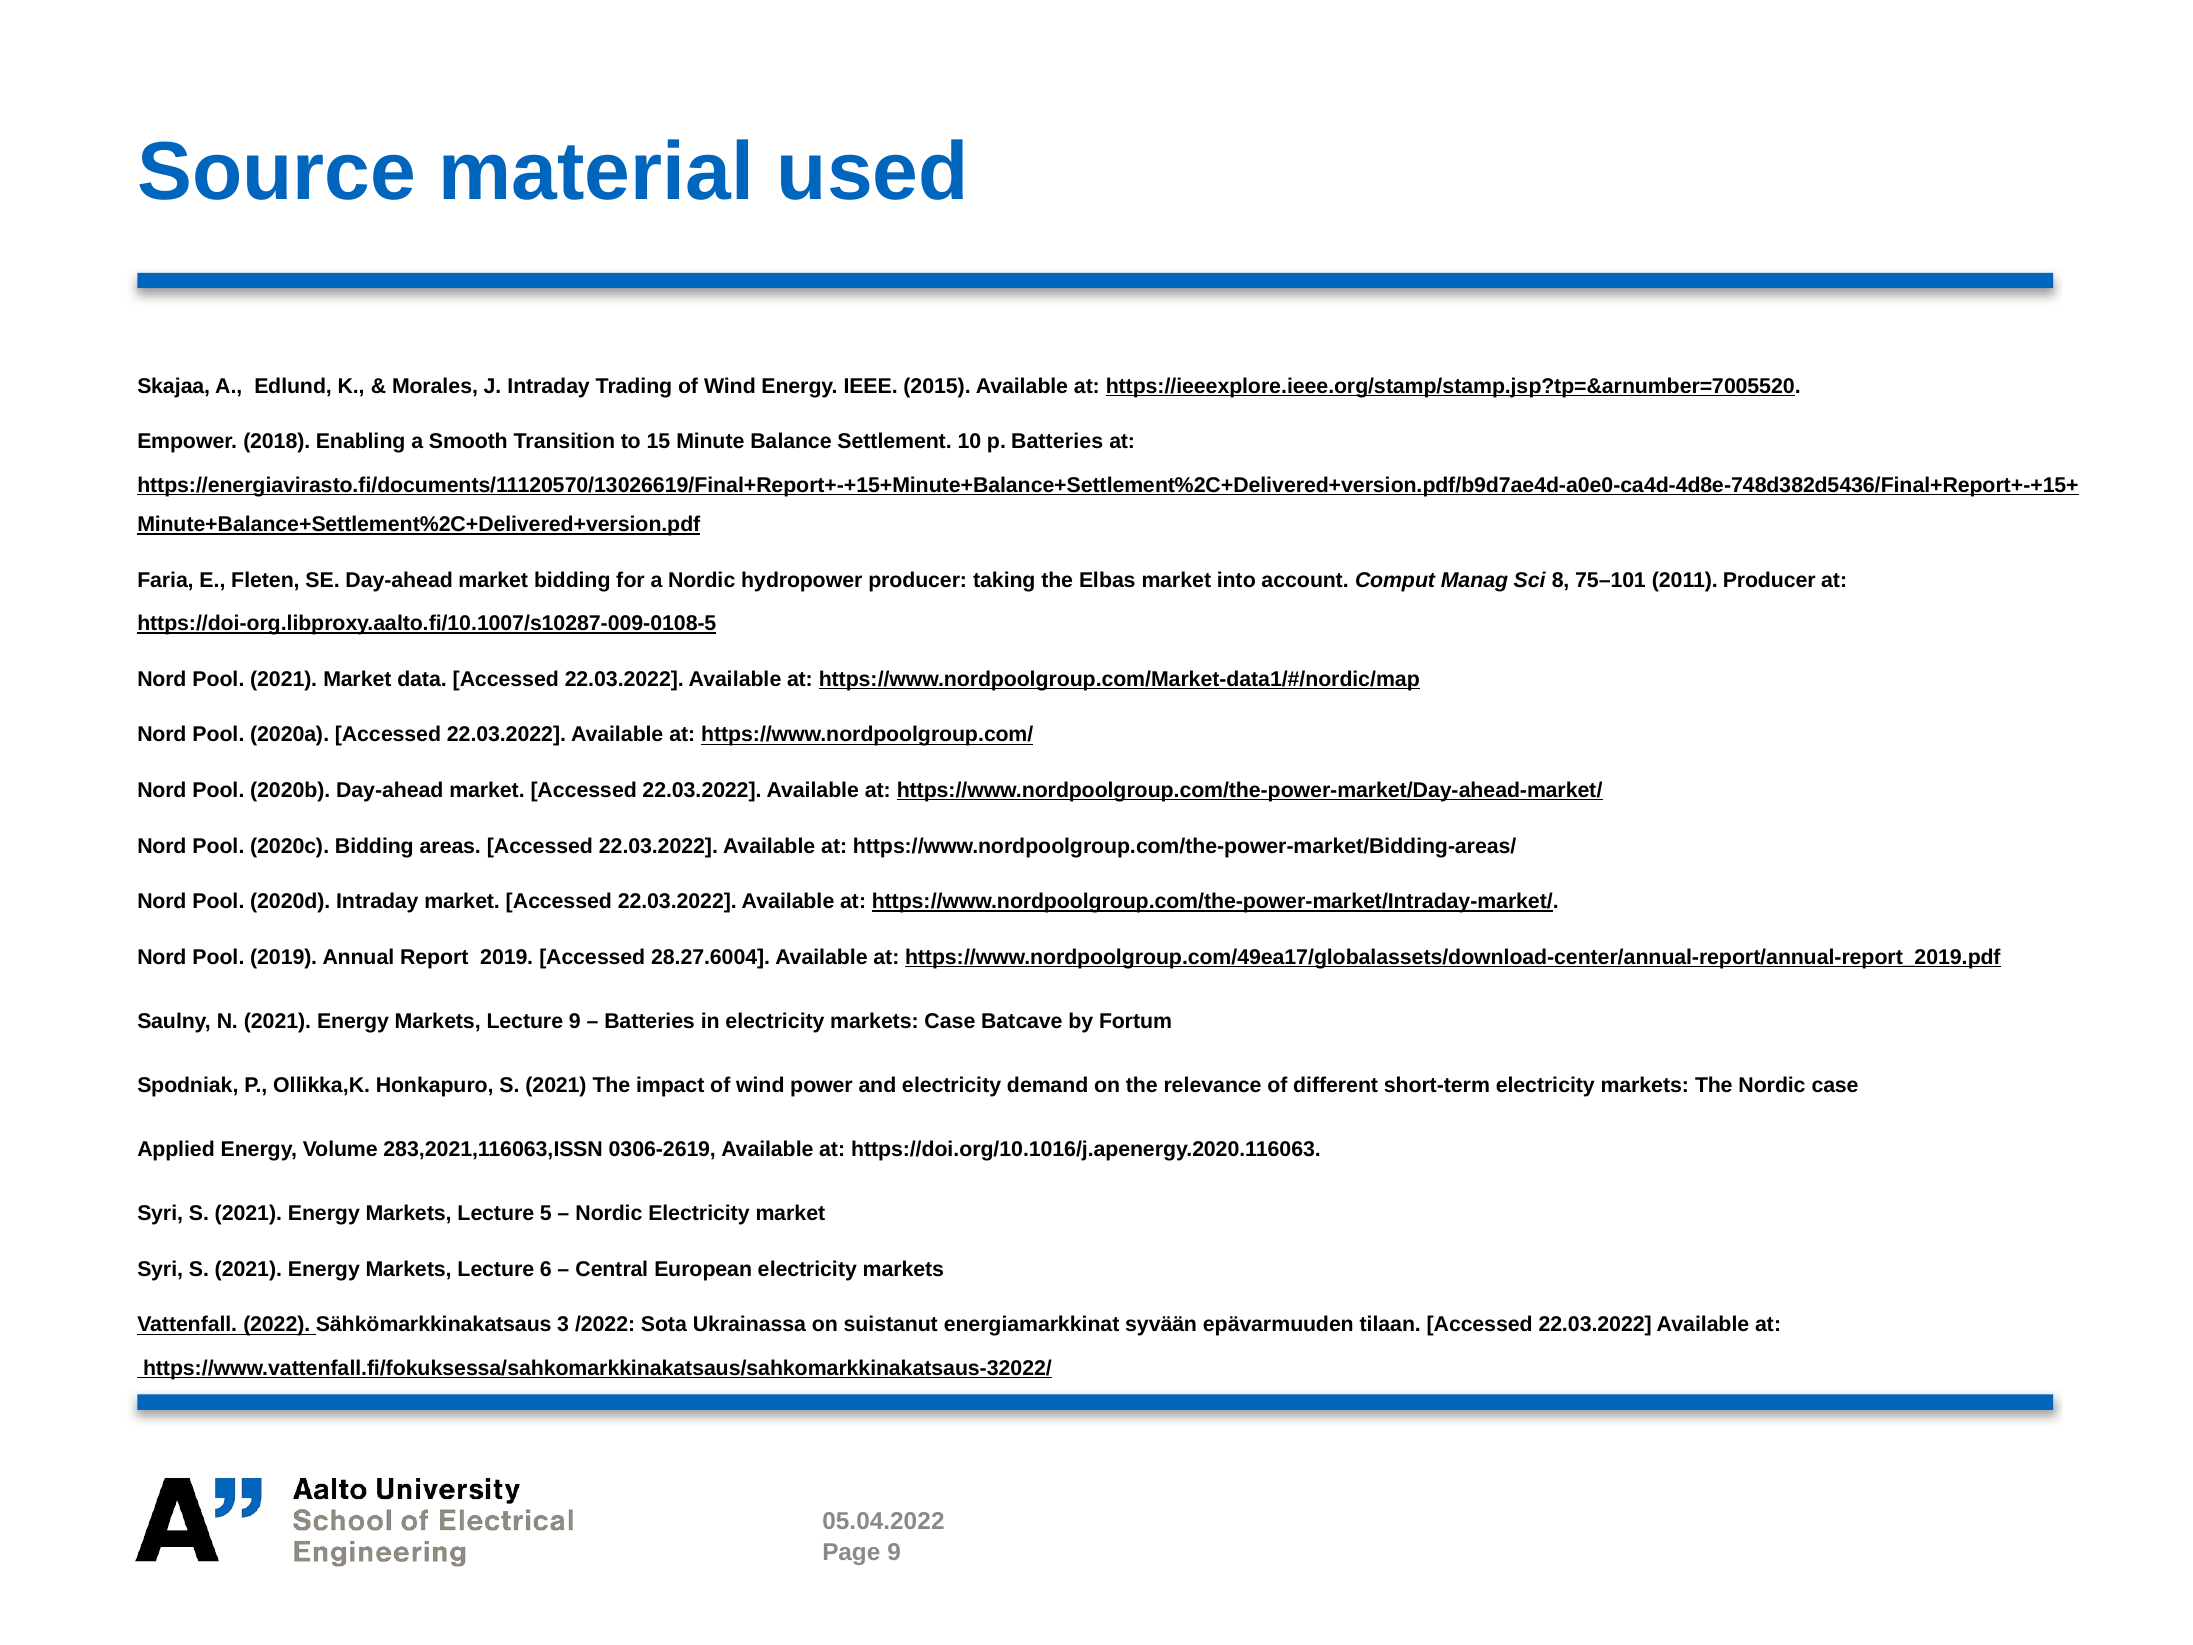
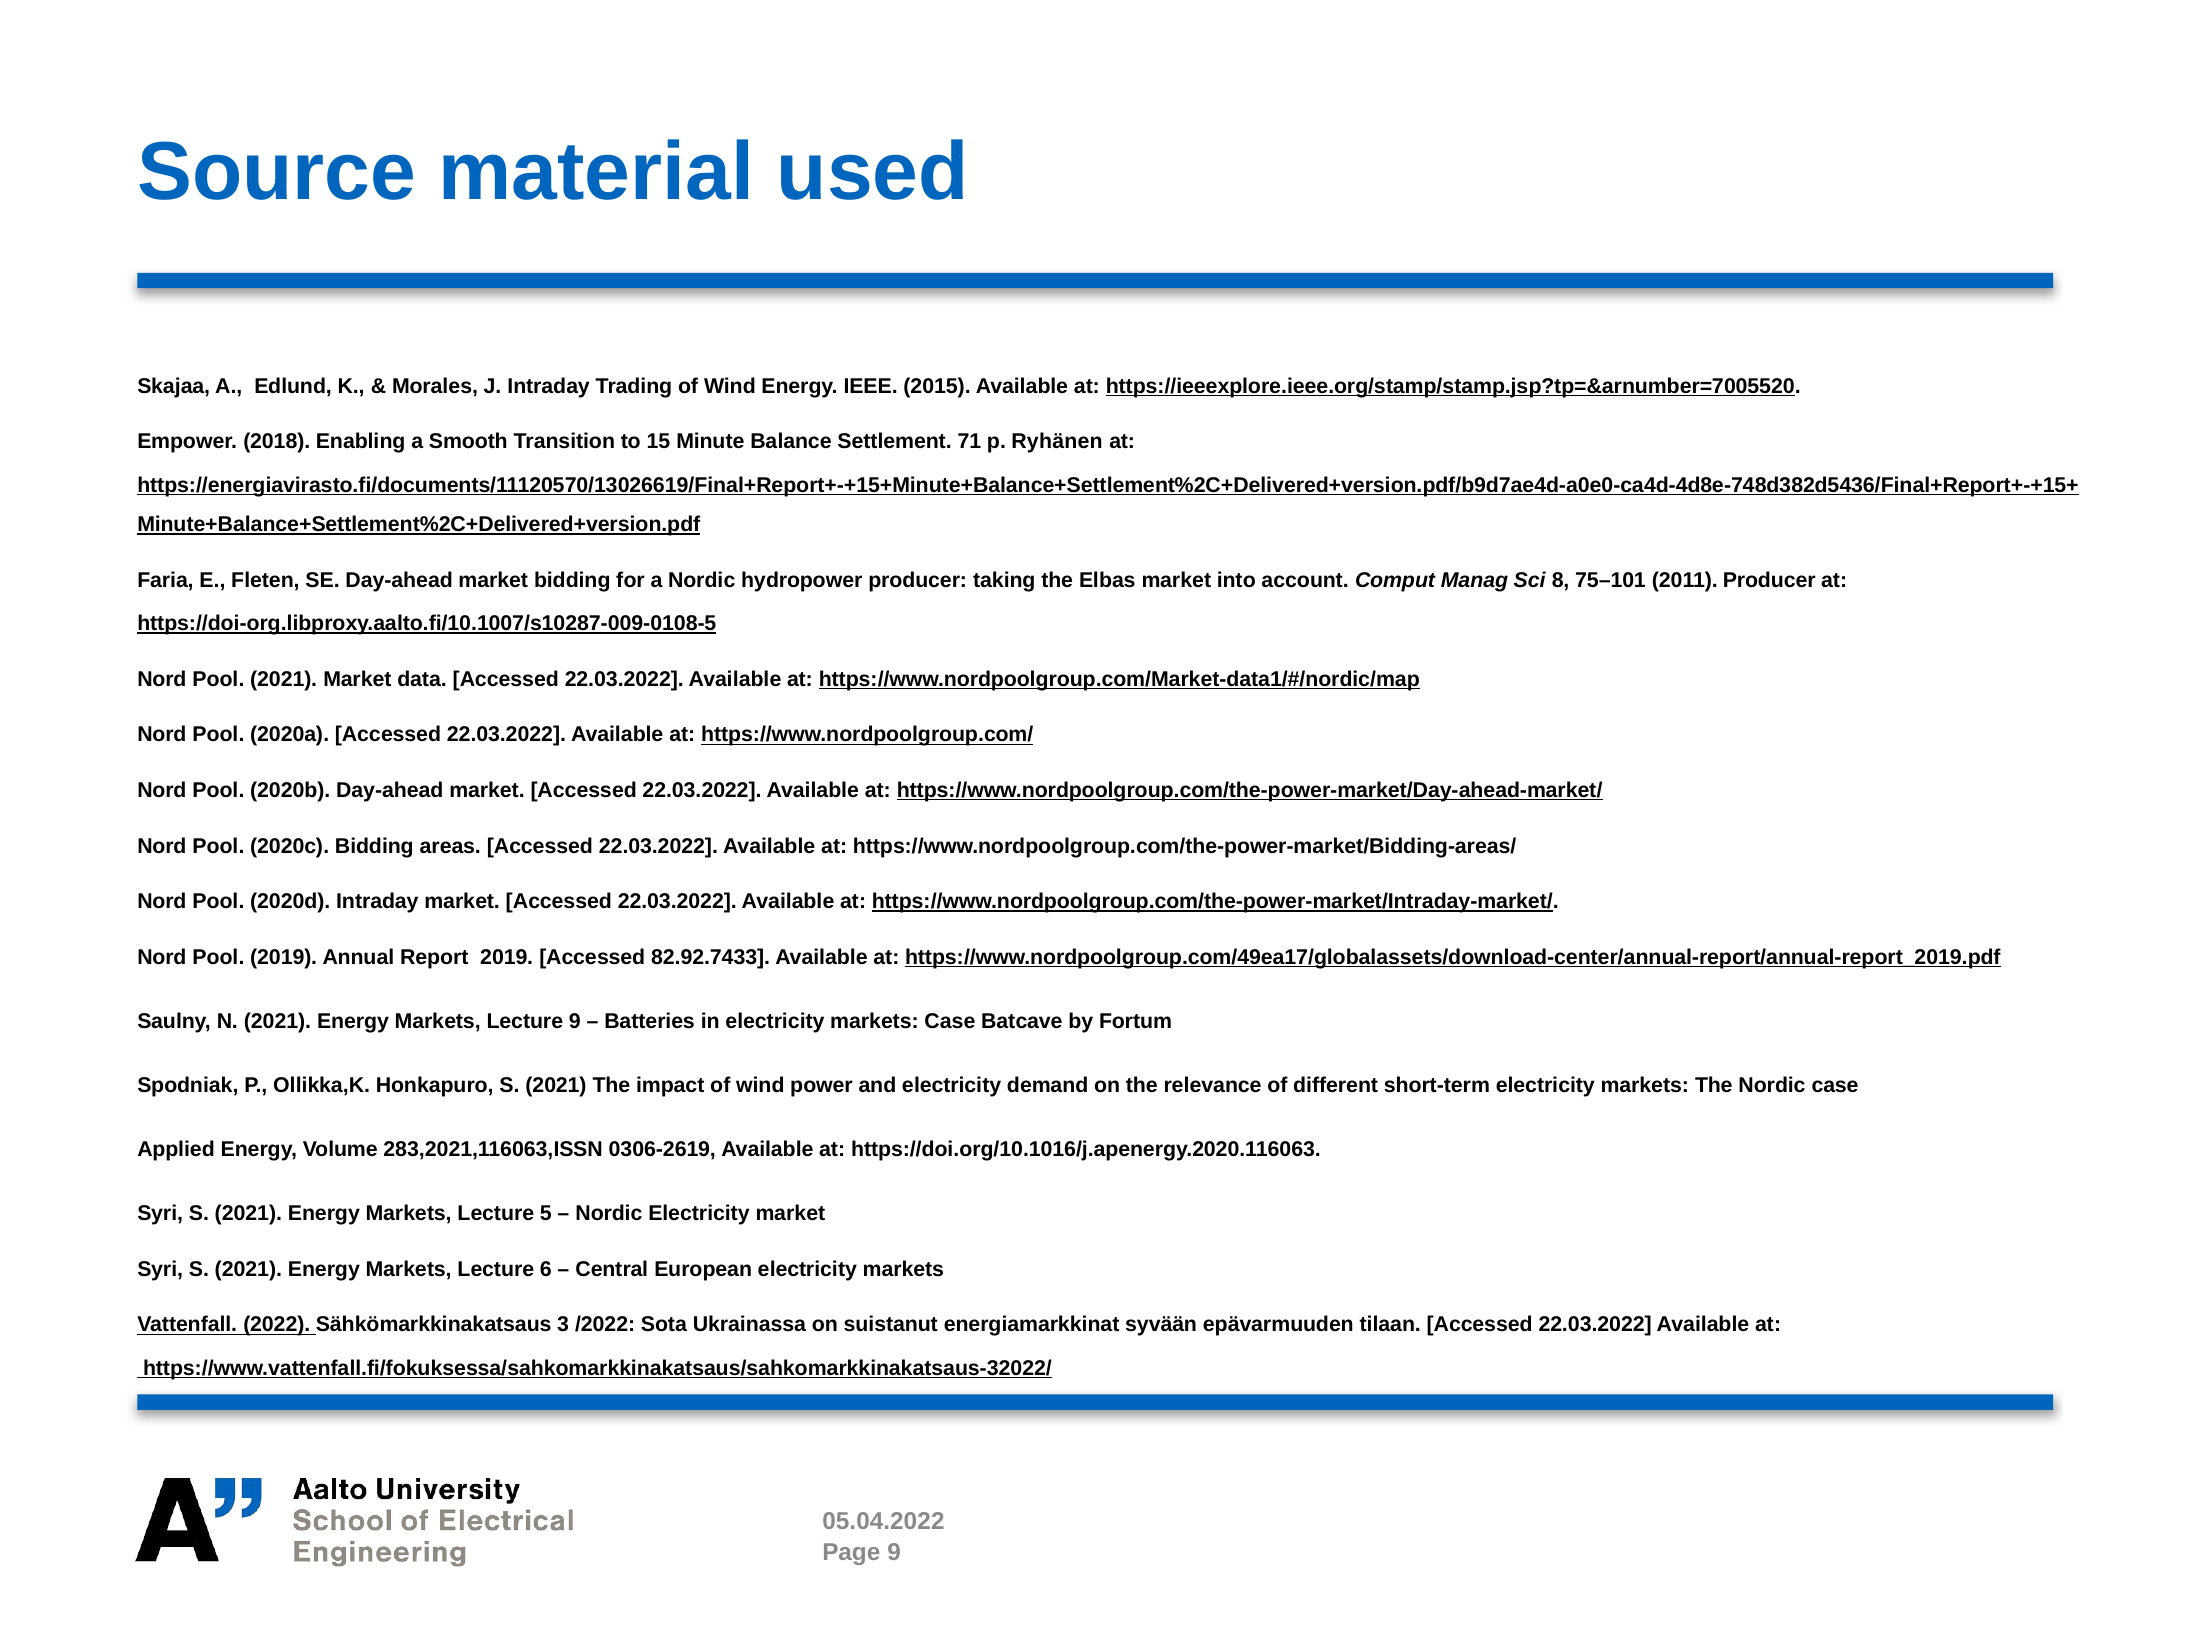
10: 10 -> 71 (969, 442)
p Batteries: Batteries -> Ryhänen (1057, 442)
28.27.6004: 28.27.6004 -> 82.92.7433 (711, 957)
